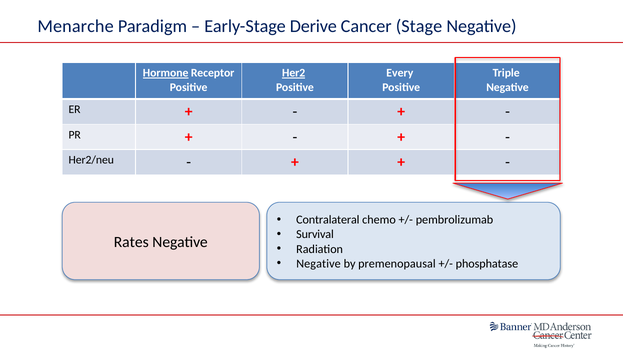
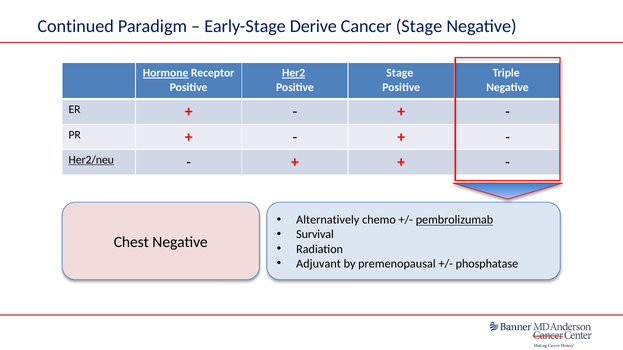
Menarche: Menarche -> Continued (76, 26)
Every: Every -> Stage (400, 73)
Her2/neu underline: none -> present (91, 160)
Contralateral: Contralateral -> Alternatively (328, 220)
pembrolizumab underline: none -> present (454, 220)
Rates: Rates -> Chest (131, 242)
Negative: Negative -> Adjuvant (319, 264)
